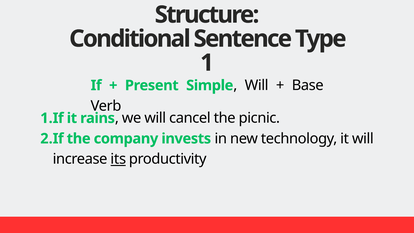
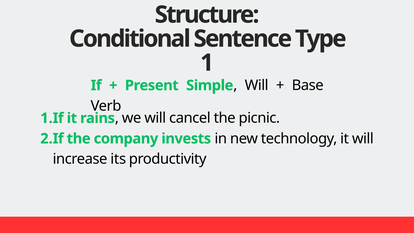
its underline: present -> none (118, 159)
